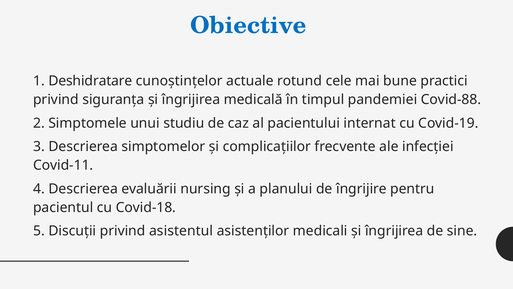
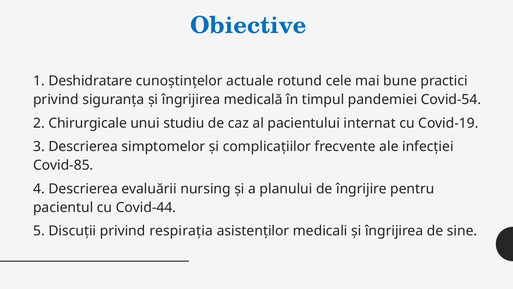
Covid-88: Covid-88 -> Covid-54 (451, 99)
Simptomele: Simptomele -> Chirurgicale (88, 123)
Covid-11: Covid-11 -> Covid-85 (63, 165)
Covid-18: Covid-18 -> Covid-44 (146, 207)
asistentul: asistentul -> respirația (181, 231)
